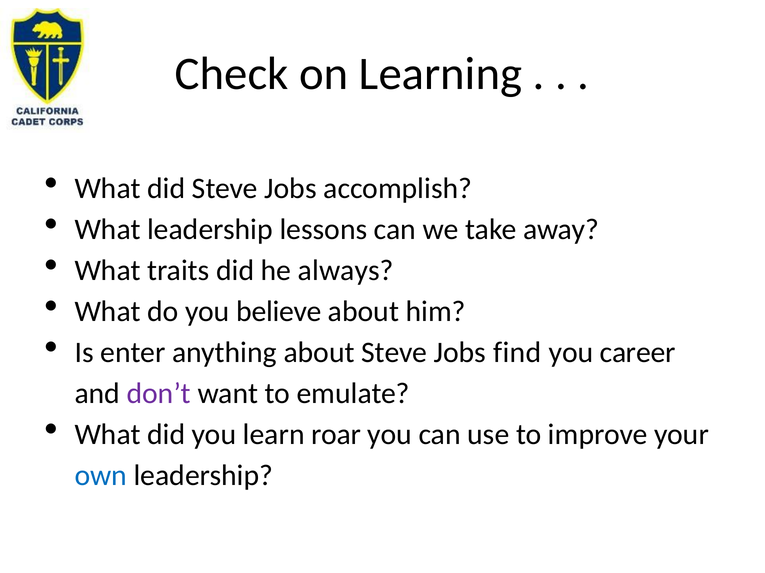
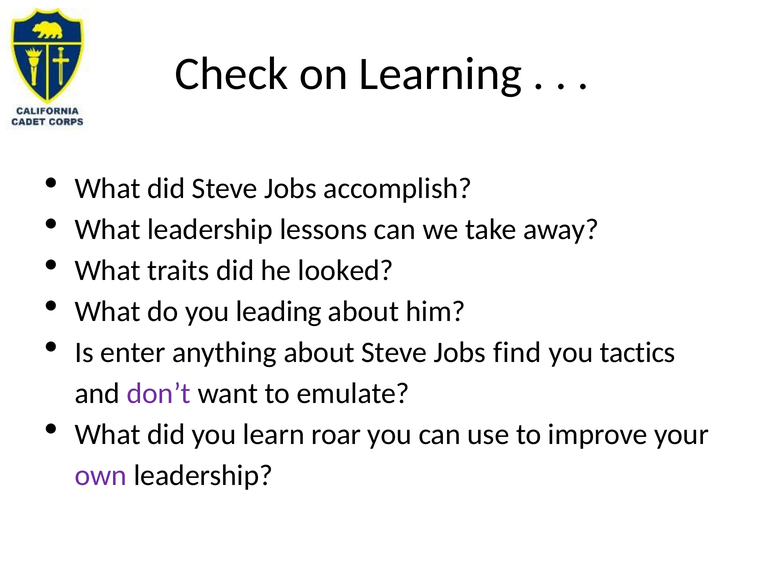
always: always -> looked (346, 271)
believe: believe -> leading (279, 312)
career: career -> tactics (638, 353)
own colour: blue -> purple (101, 476)
